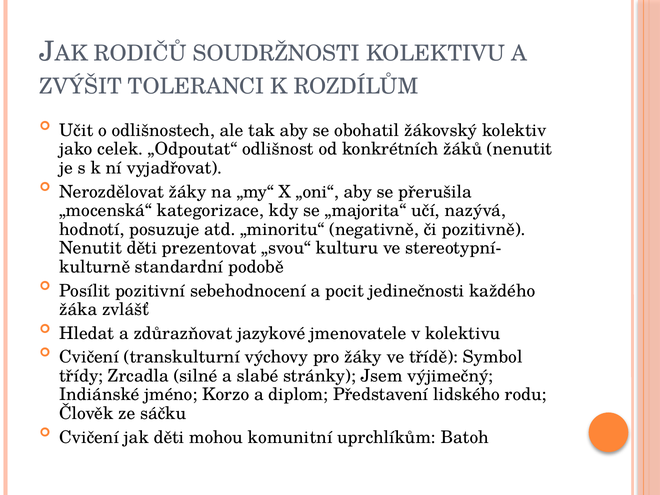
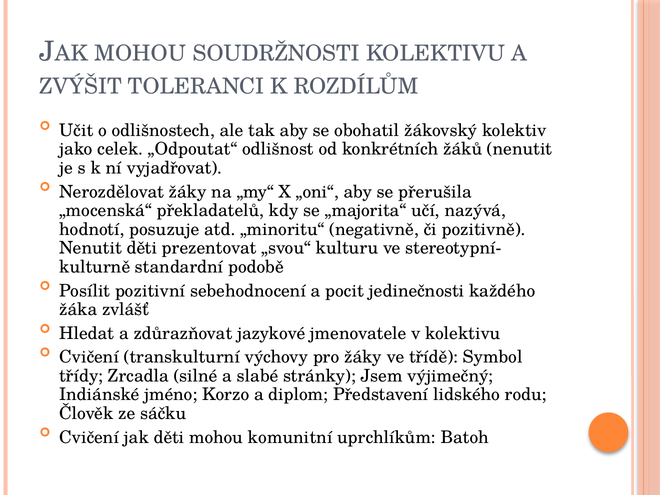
RODIČŮ: RODIČŮ -> MOHOU (140, 53)
kategorizace: kategorizace -> překladatelů (210, 211)
